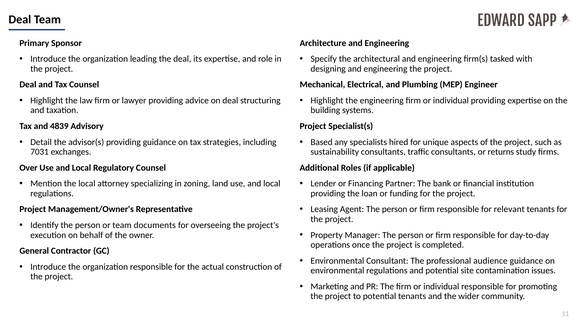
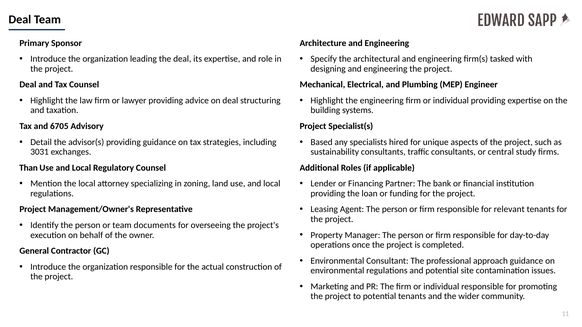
4839: 4839 -> 6705 (59, 126)
7031: 7031 -> 3031 (40, 152)
returns: returns -> central (501, 152)
Over: Over -> Than (28, 168)
audience: audience -> approach (490, 261)
